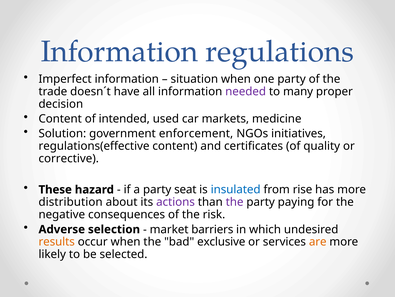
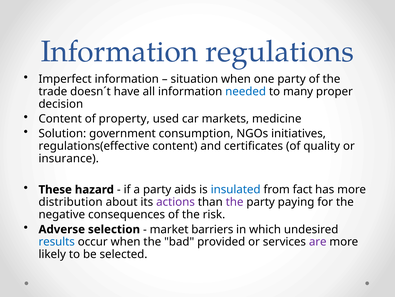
needed colour: purple -> blue (246, 91)
intended: intended -> property (124, 119)
enforcement: enforcement -> consumption (196, 133)
corrective: corrective -> insurance (69, 158)
seat: seat -> aids (185, 189)
rise: rise -> fact (303, 189)
results colour: orange -> blue (57, 241)
exclusive: exclusive -> provided (221, 241)
are colour: orange -> purple (318, 241)
